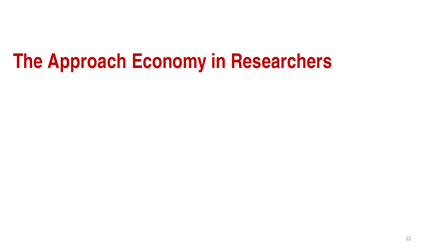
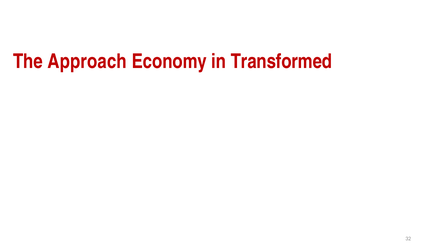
Researchers: Researchers -> Transformed (281, 62)
